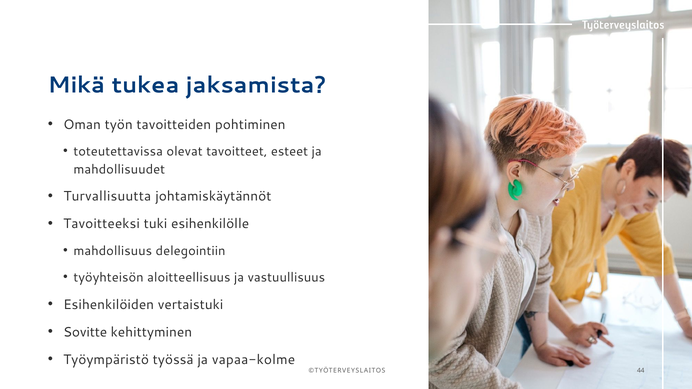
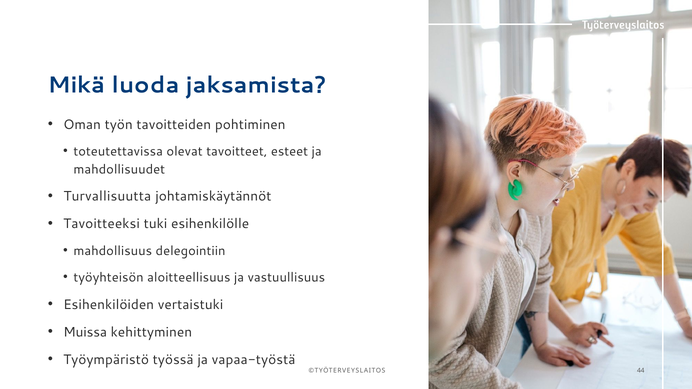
tukea: tukea -> luoda (146, 85)
Sovitte: Sovitte -> Muissa (85, 332)
vapaa-kolme: vapaa-kolme -> vapaa-työstä (254, 360)
